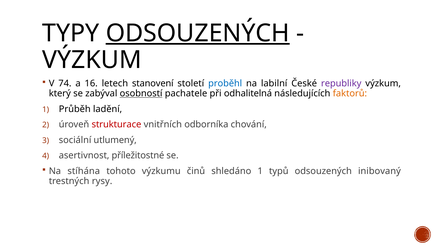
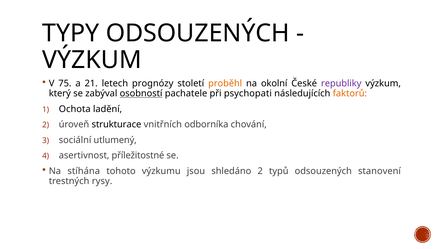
ODSOUZENÝCH underline: present -> none (198, 33)
74: 74 -> 75 (65, 84)
16: 16 -> 21 (91, 84)
stanovení: stanovení -> prognózy (153, 84)
proběhl colour: blue -> orange (225, 84)
labilní: labilní -> okolní (274, 84)
odhalitelná: odhalitelná -> psychopati (248, 94)
Průběh: Průběh -> Ochota (75, 109)
strukturace colour: red -> black (116, 125)
činů: činů -> jsou (196, 171)
shledáno 1: 1 -> 2 (260, 171)
inibovaný: inibovaný -> stanovení (379, 171)
